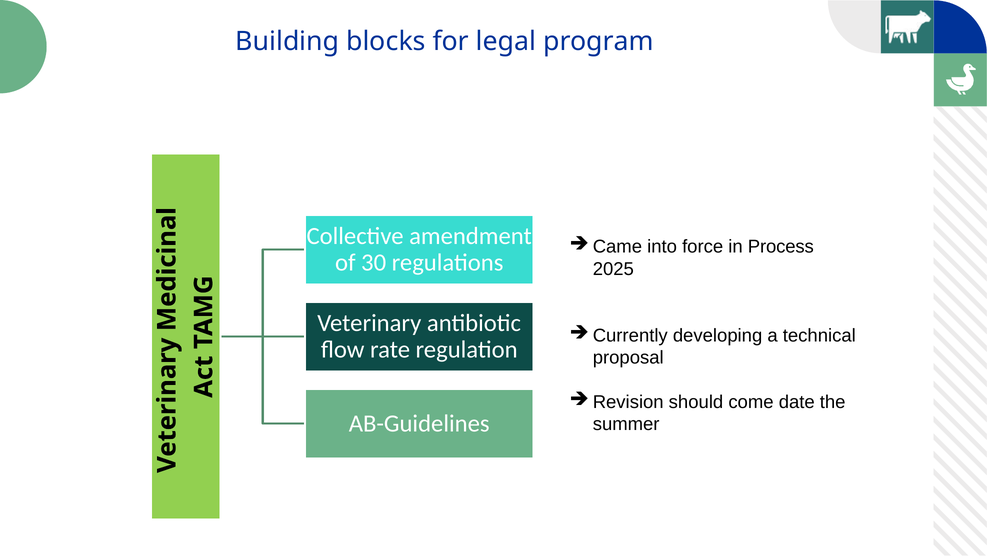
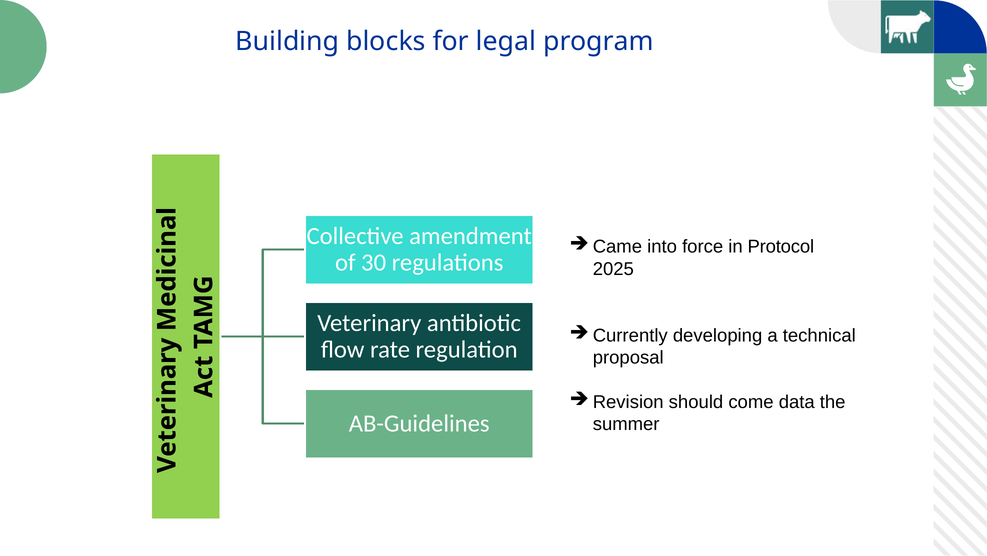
Process: Process -> Protocol (781, 247)
date: date -> data (797, 402)
